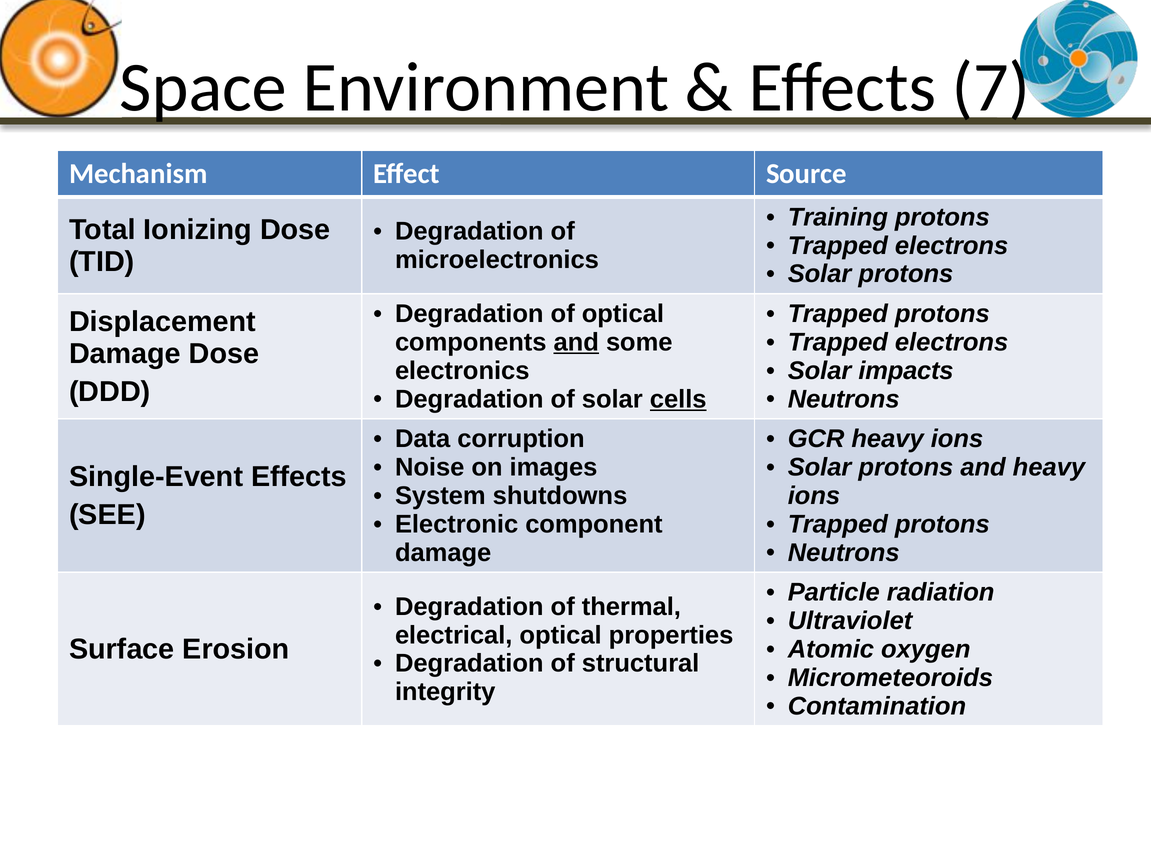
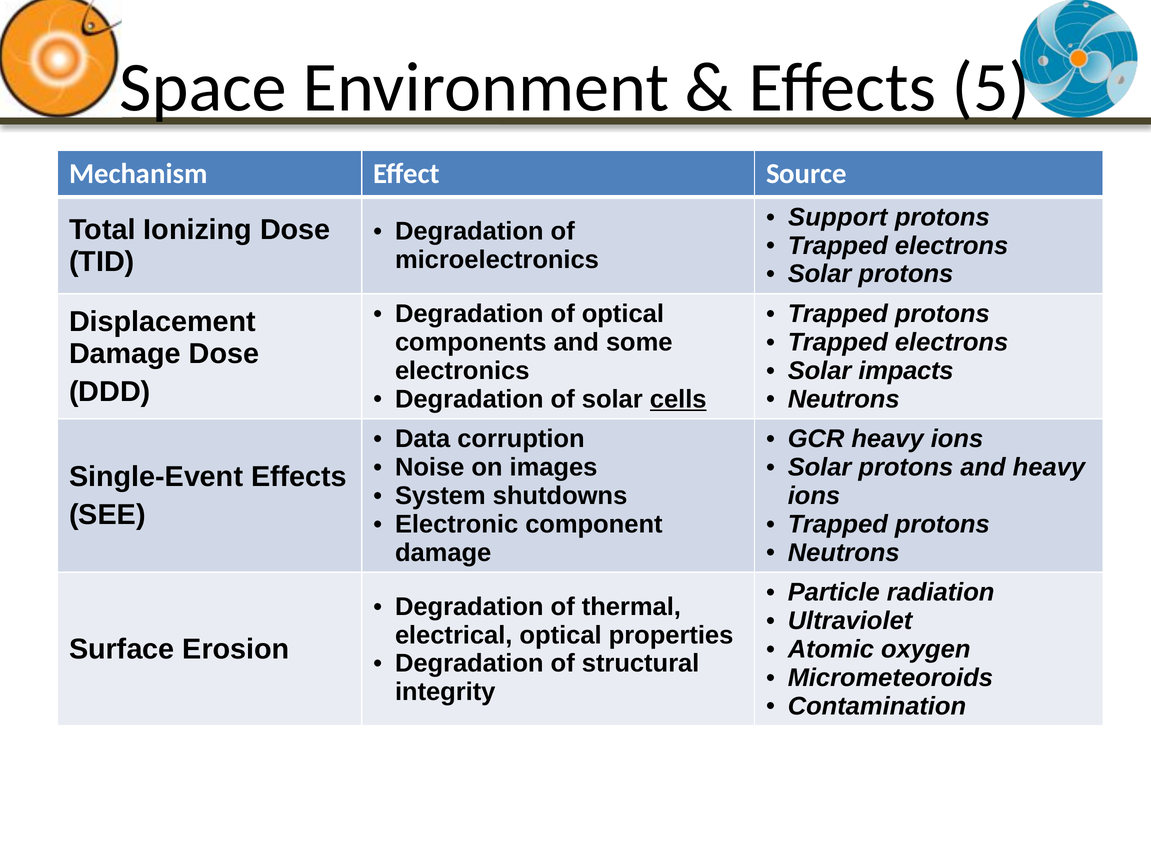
7: 7 -> 5 (991, 87)
Training: Training -> Support (838, 217)
and underline: present -> none (576, 342)
